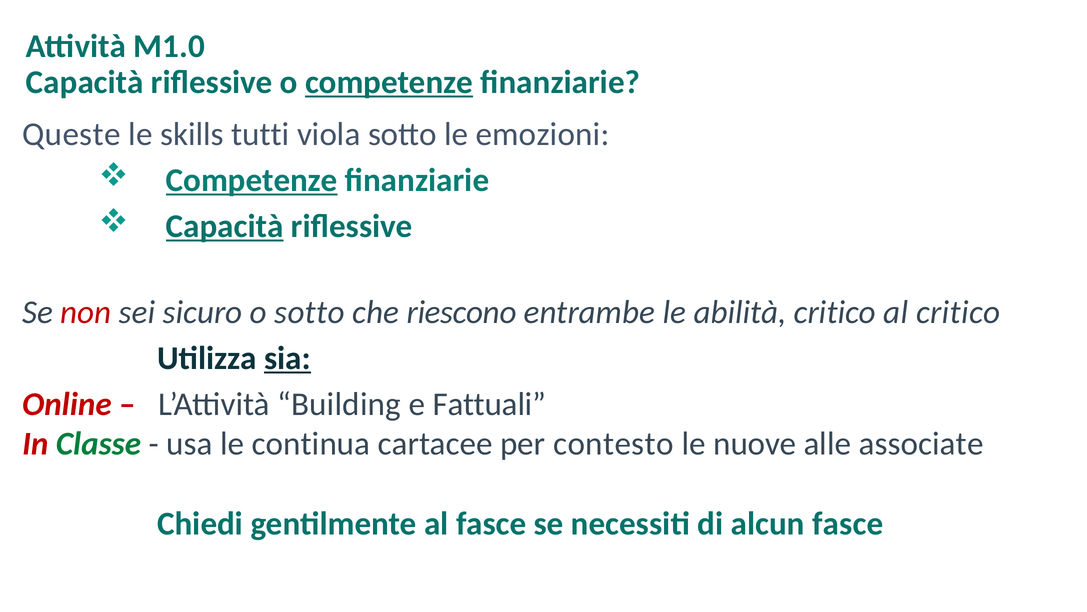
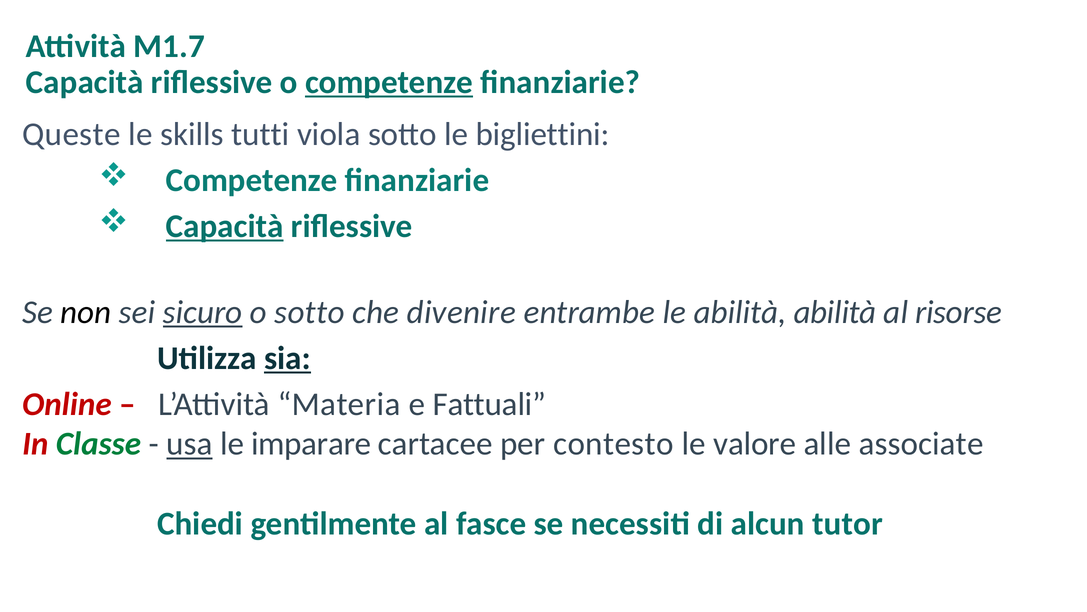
M1.0: M1.0 -> M1.7 (169, 46)
emozioni: emozioni -> bigliettini (543, 134)
Competenze underline: present -> none (252, 180)
non colour: red -> black (86, 312)
sicuro underline: none -> present (203, 312)
riescono: riescono -> divenire (461, 312)
abilità critico: critico -> abilità (835, 312)
al critico: critico -> risorse (959, 312)
Building: Building -> Materia (339, 404)
usa underline: none -> present (189, 444)
continua: continua -> imparare (311, 444)
nuove: nuove -> valore (755, 444)
alcun fasce: fasce -> tutor (848, 523)
